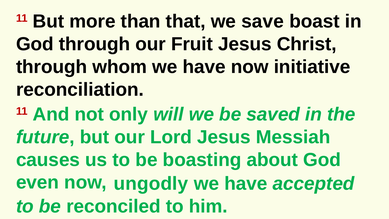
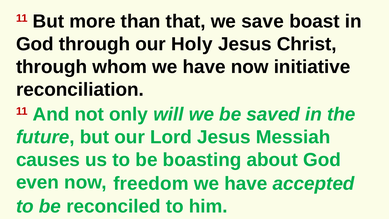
Fruit: Fruit -> Holy (192, 44)
ungodly: ungodly -> freedom (151, 183)
